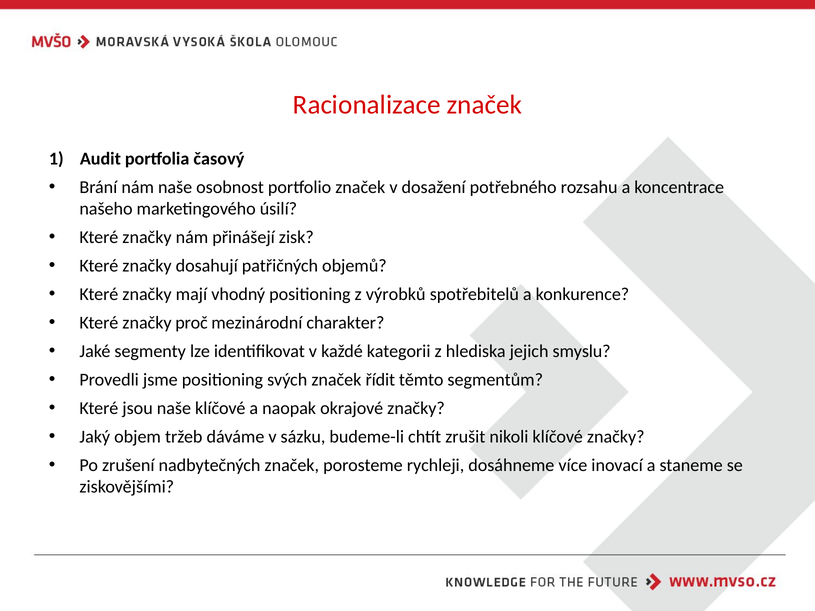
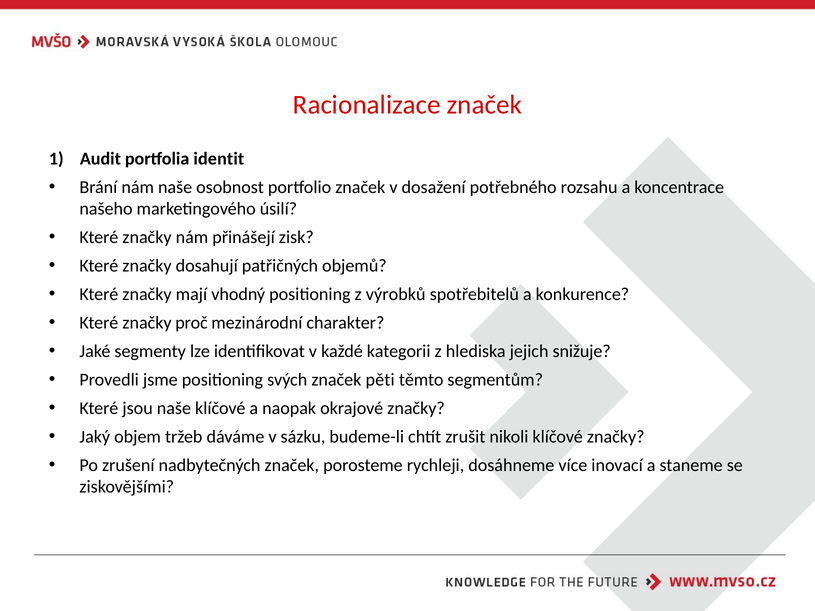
časový: časový -> identit (219, 159)
smyslu: smyslu -> snižuje (582, 351)
řídit: řídit -> pěti (380, 380)
